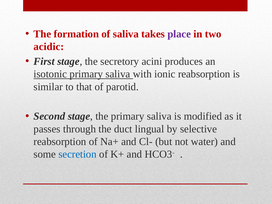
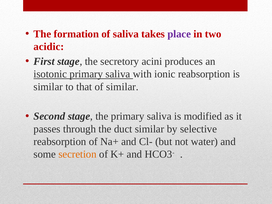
of parotid: parotid -> similar (122, 87)
duct lingual: lingual -> similar (150, 129)
secretion colour: blue -> orange (77, 154)
